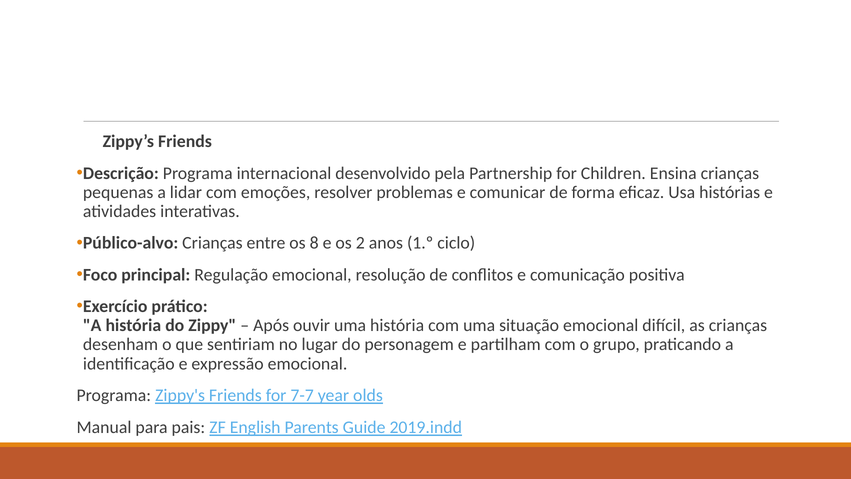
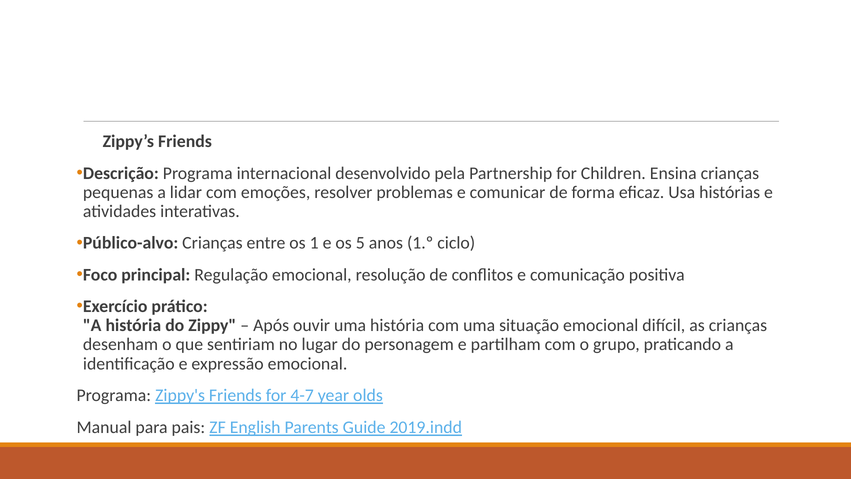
8: 8 -> 1 (314, 243)
2: 2 -> 5 (360, 243)
7-7: 7-7 -> 4-7 (302, 395)
